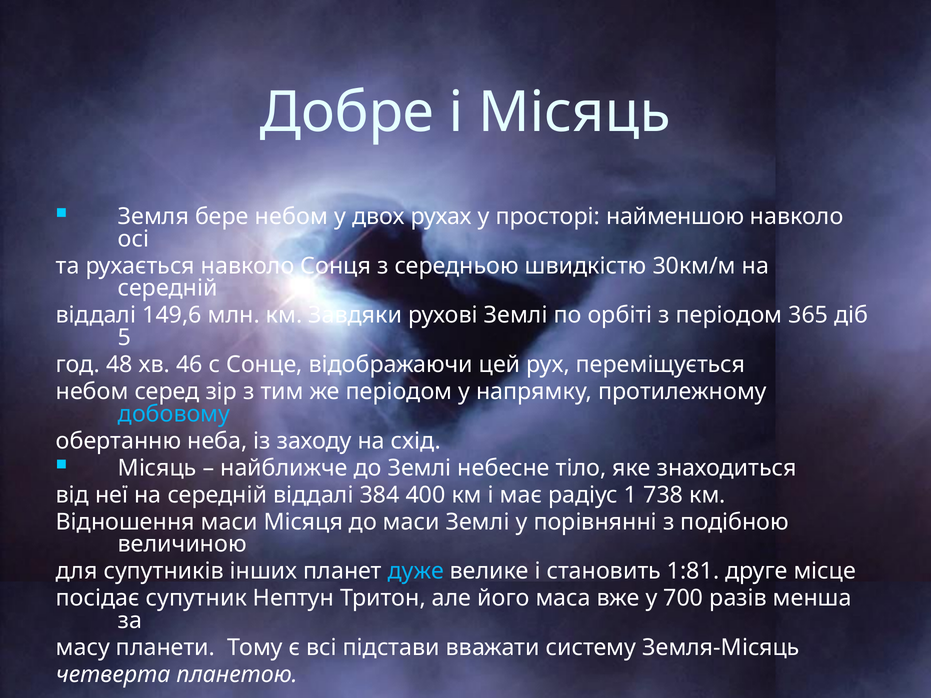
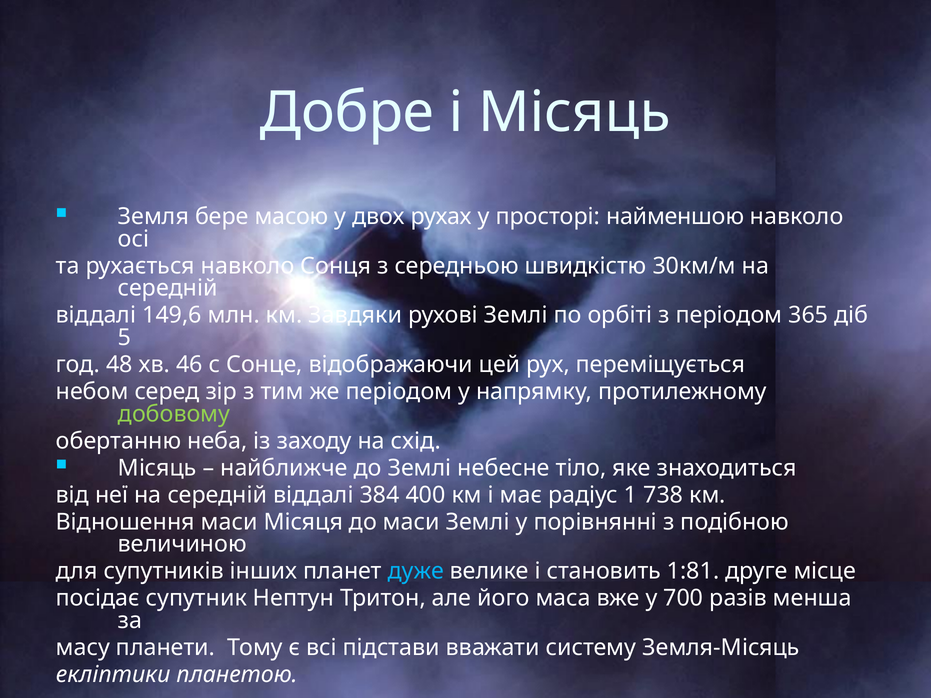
бере небом: небом -> масою (292, 217)
добовому colour: light blue -> light green (174, 414)
четверта: четверта -> екліптики (113, 675)
